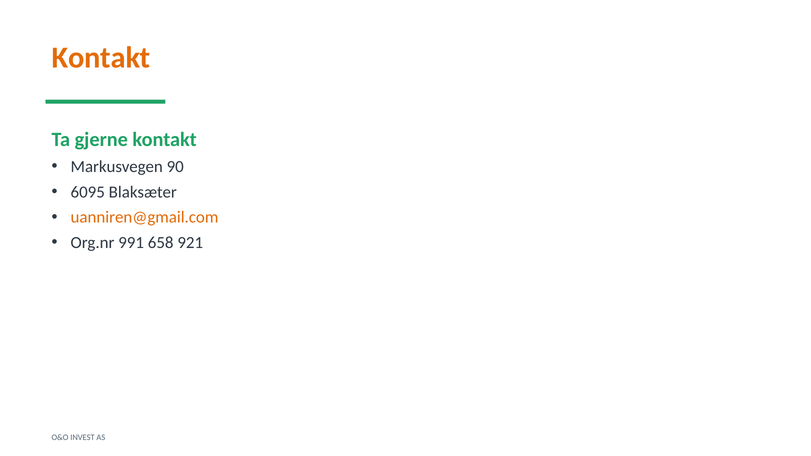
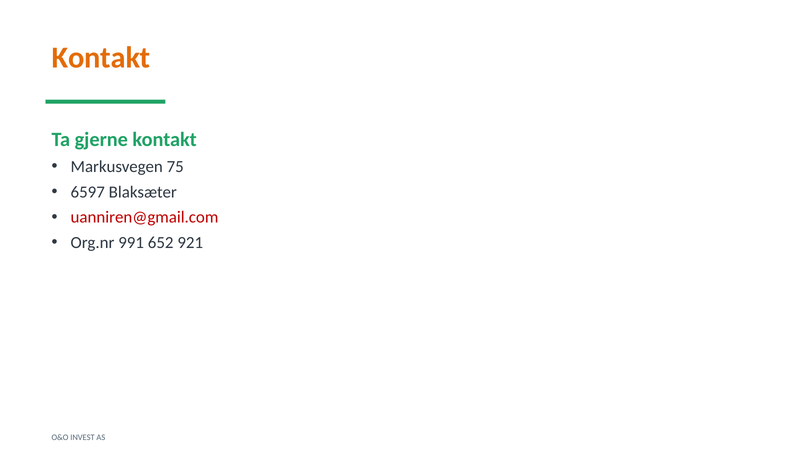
90: 90 -> 75 (175, 167)
6095: 6095 -> 6597 (88, 192)
uanniren@gmail.com colour: orange -> red (144, 217)
658: 658 -> 652 (161, 243)
